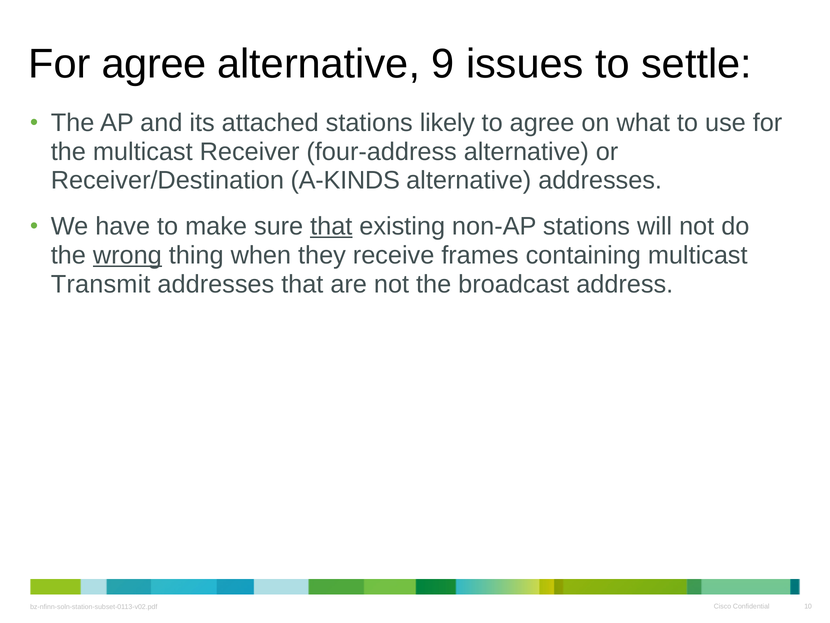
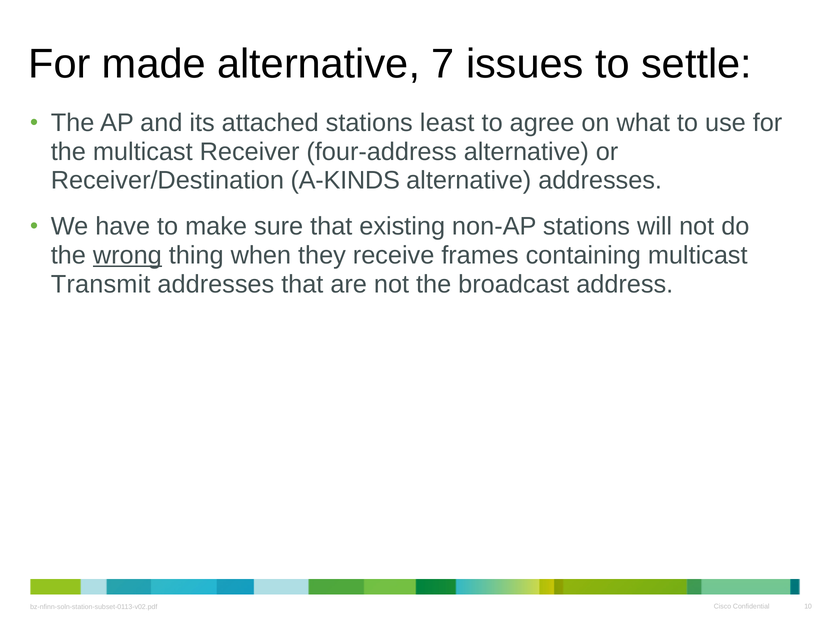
For agree: agree -> made (154, 64)
9: 9 -> 7 (443, 64)
likely: likely -> least (447, 123)
that underline: present -> none (331, 226)
